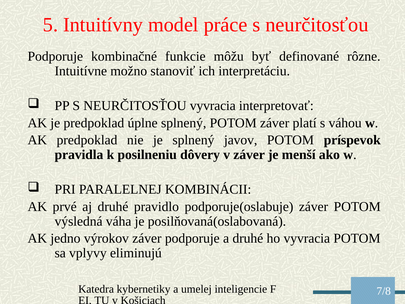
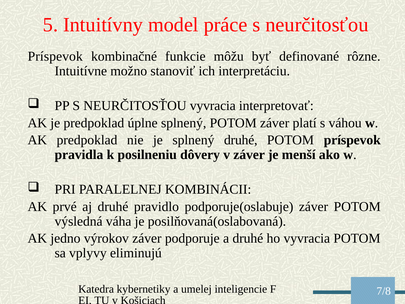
Podporuje: Podporuje -> Príspevok (55, 56)
splnený javov: javov -> druhé (241, 140)
